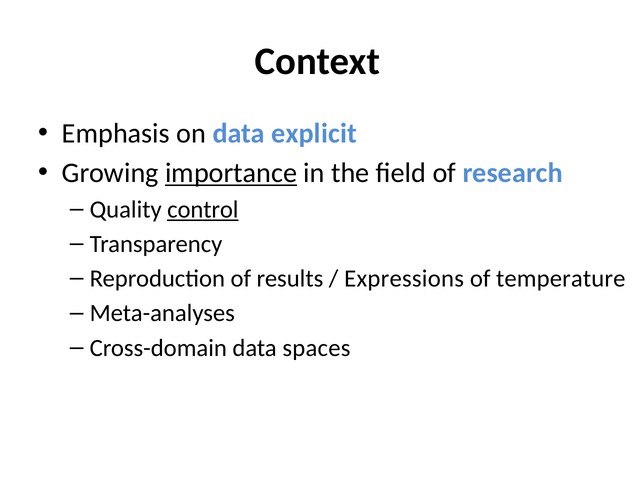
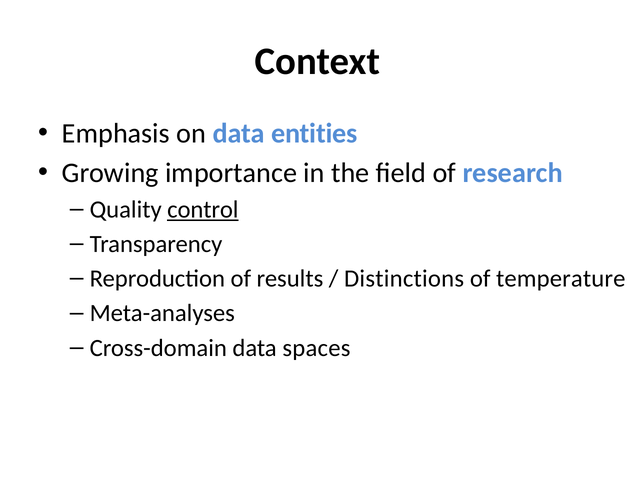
explicit: explicit -> entities (314, 133)
importance underline: present -> none (231, 173)
Expressions: Expressions -> Distinctions (404, 278)
